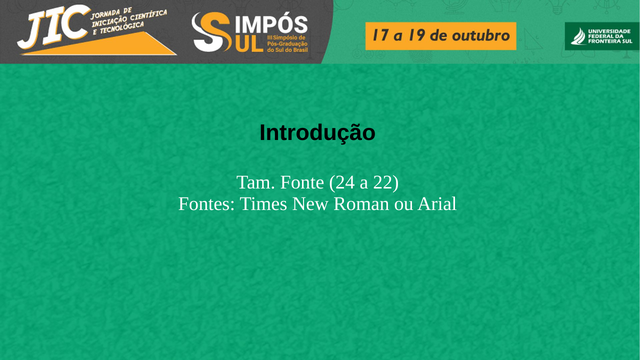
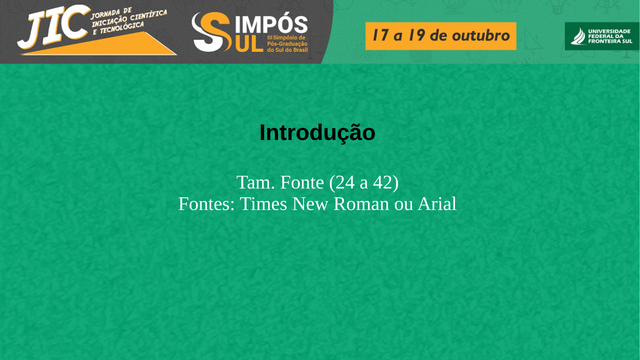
22: 22 -> 42 (386, 182)
